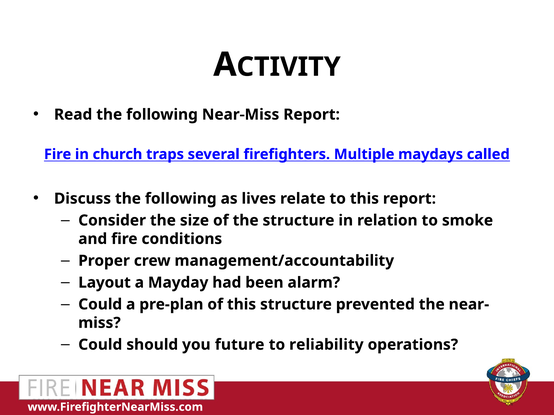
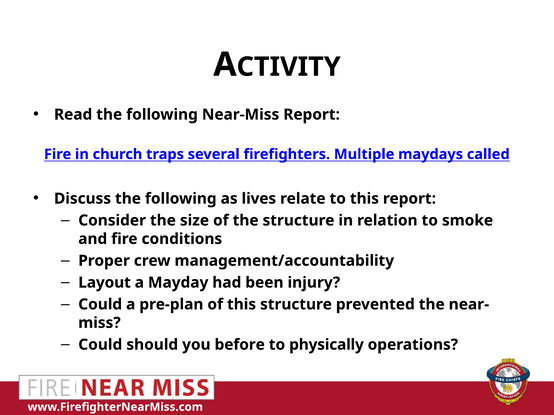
alarm: alarm -> injury (314, 283)
future: future -> before (240, 345)
reliability: reliability -> physically (326, 345)
